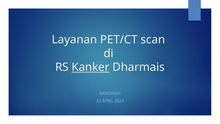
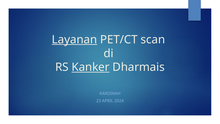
Layanan underline: none -> present (74, 40)
